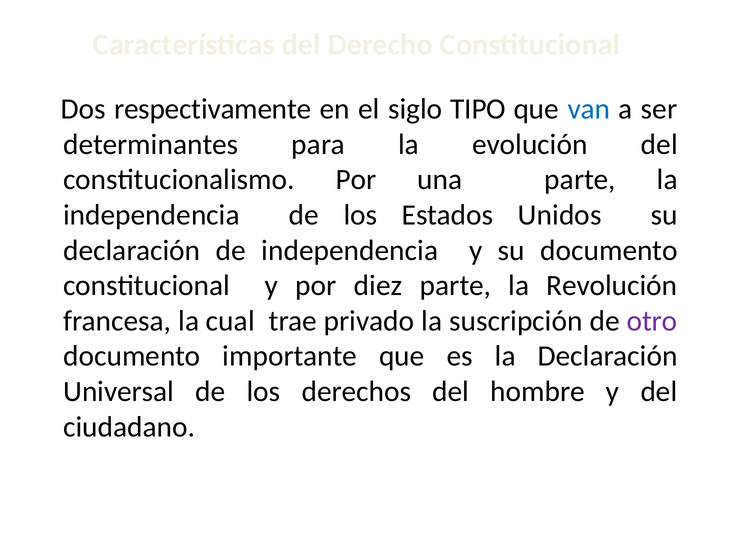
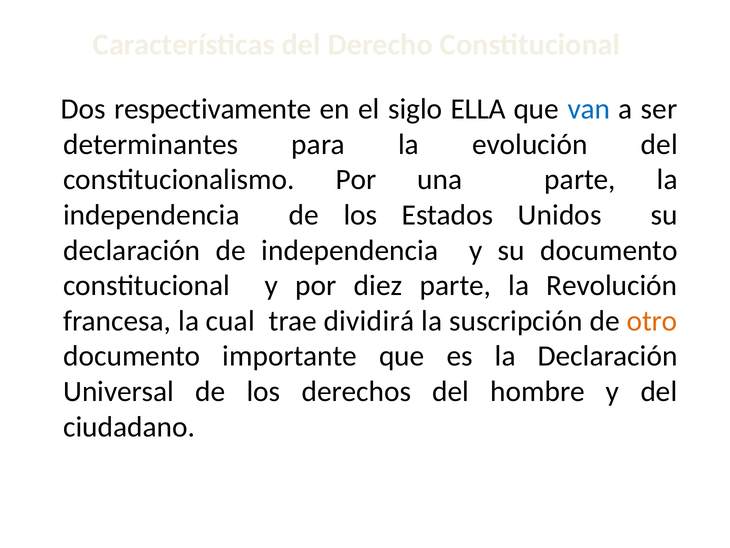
TIPO: TIPO -> ELLA (478, 109)
privado: privado -> dividirá (369, 321)
otro colour: purple -> orange (652, 321)
